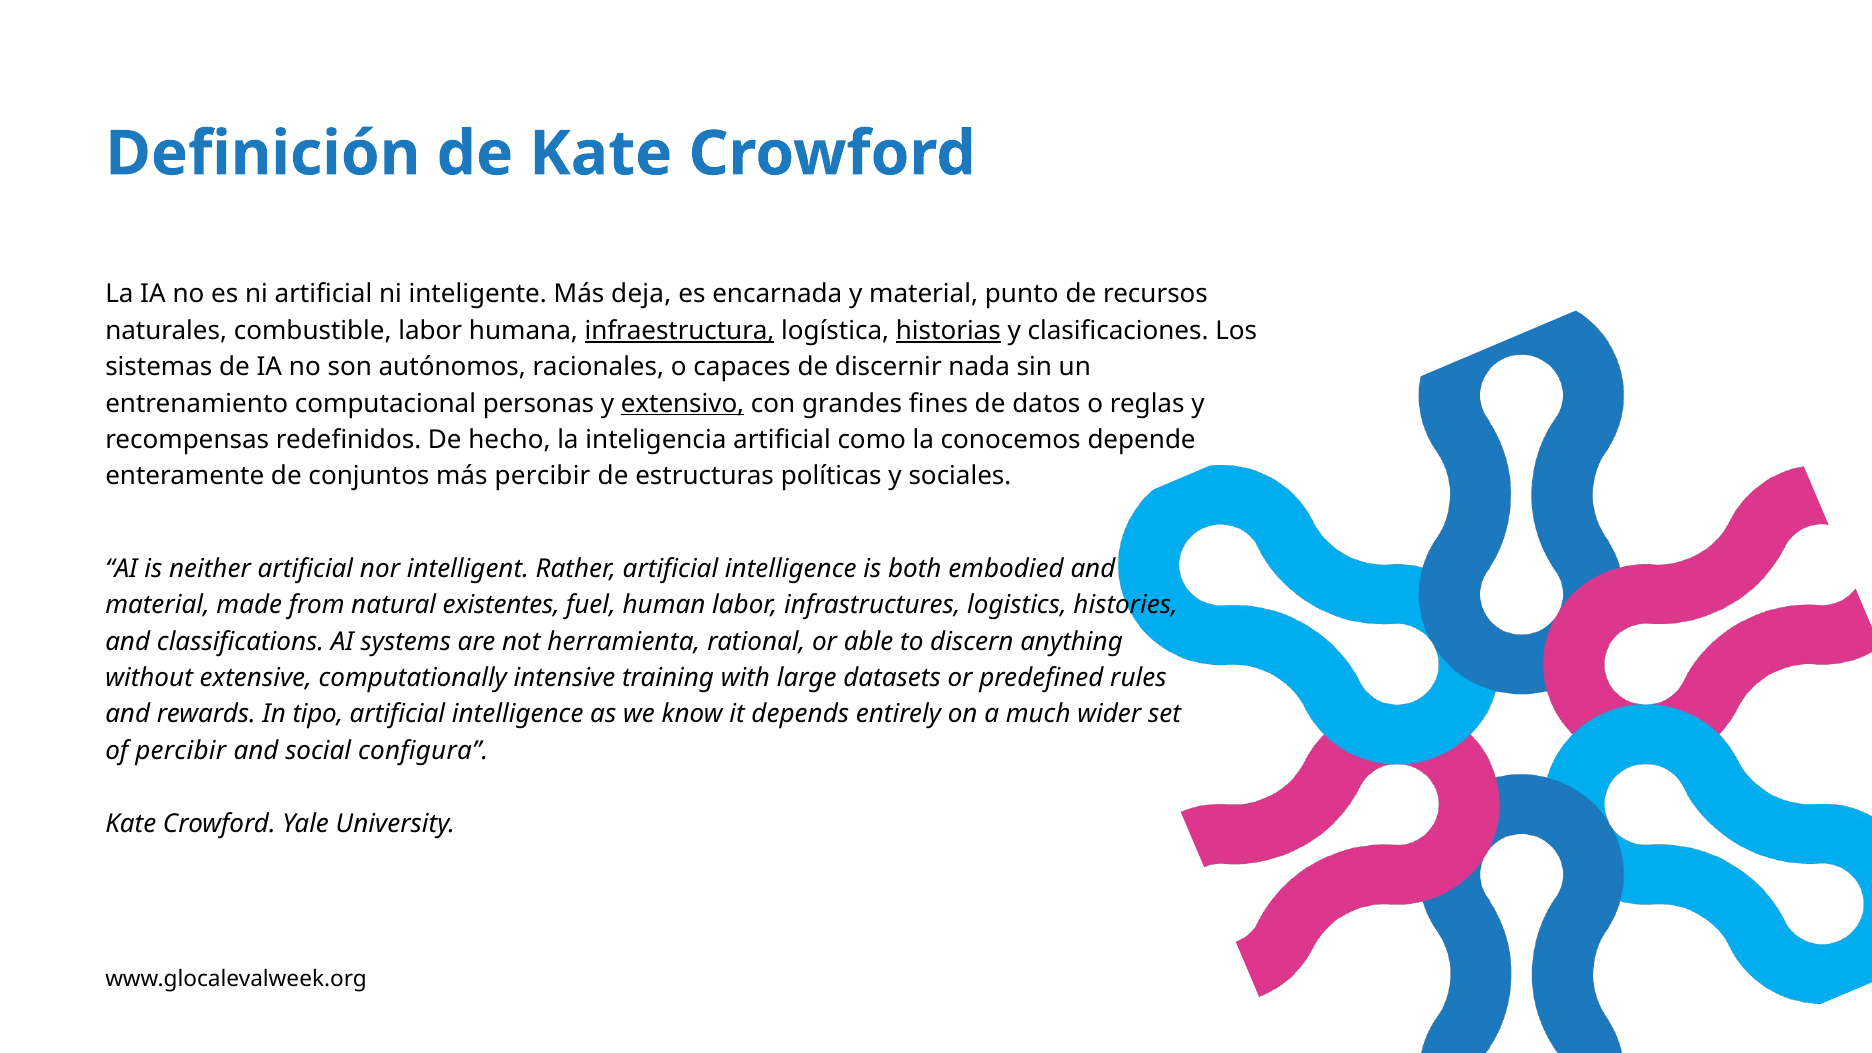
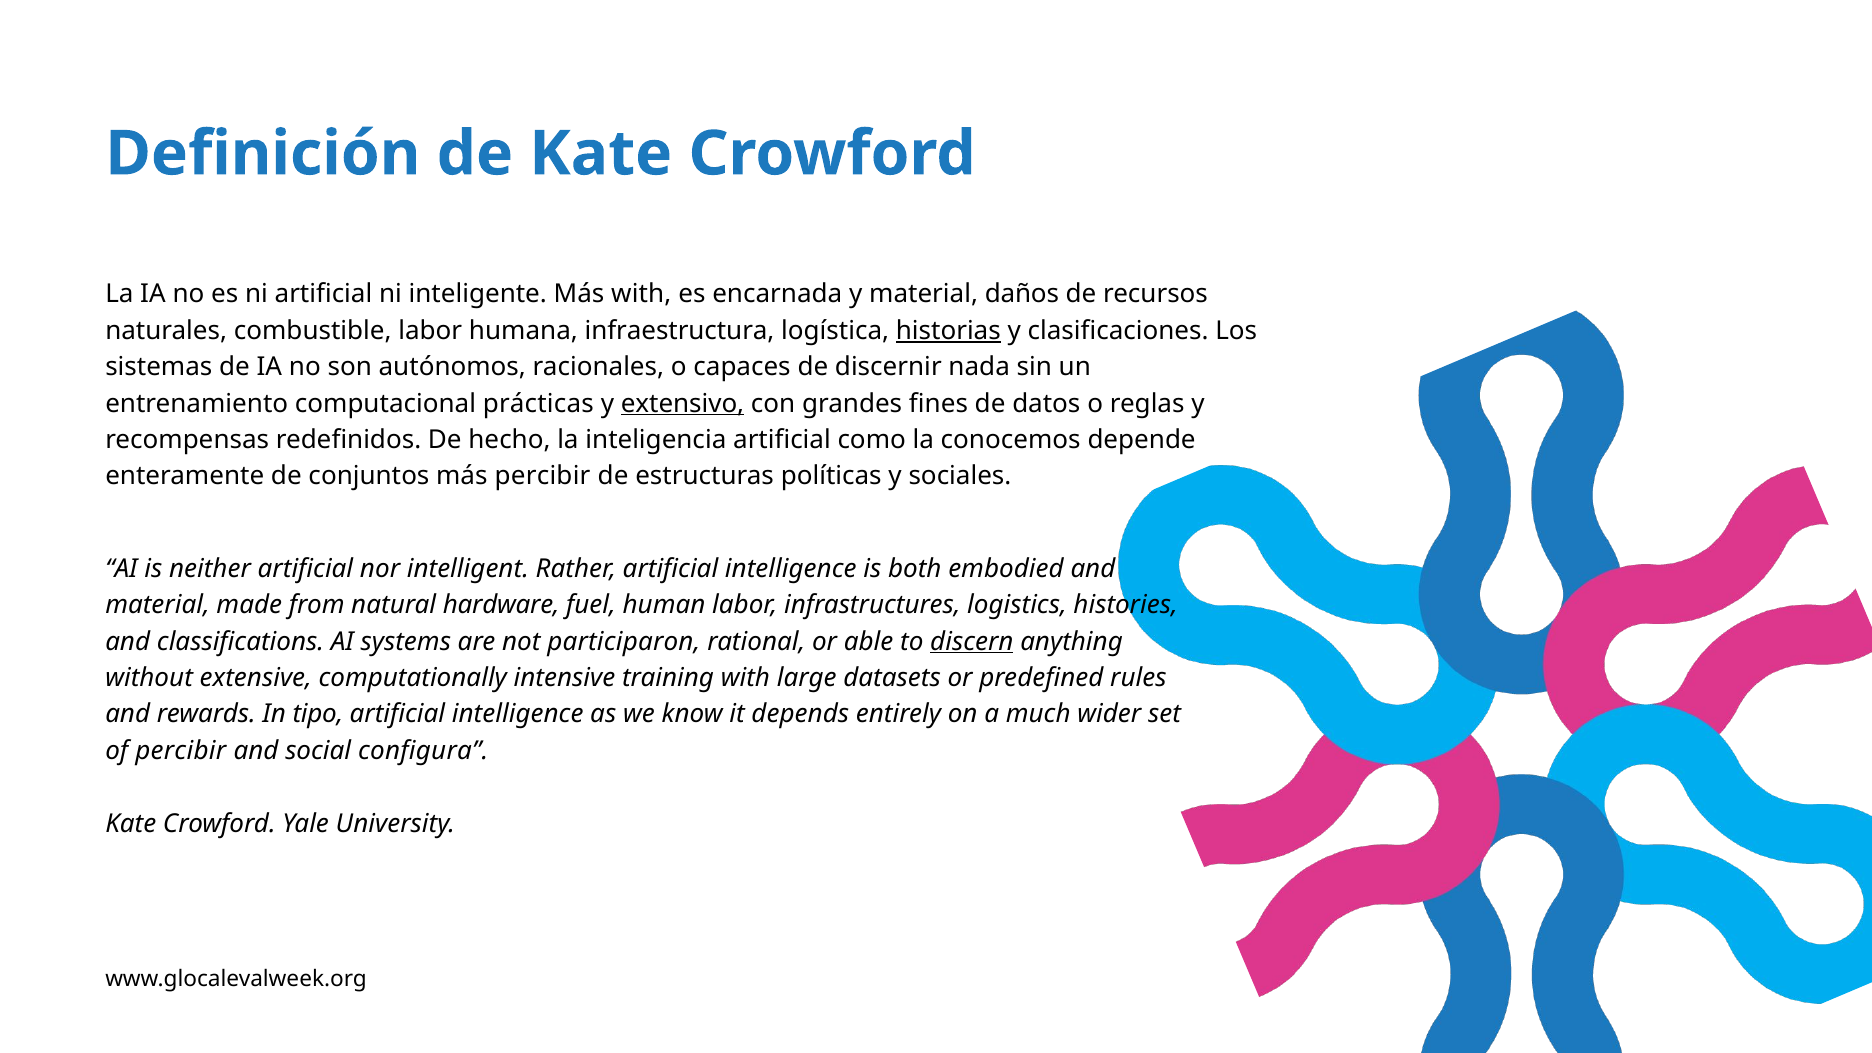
Más deja: deja -> with (641, 294)
punto: punto -> daños (1022, 294)
infraestructura underline: present -> none (680, 331)
personas: personas -> prácticas (538, 403)
existentes: existentes -> hardware (501, 605)
herramienta: herramienta -> participaron (624, 641)
discern underline: none -> present (972, 641)
